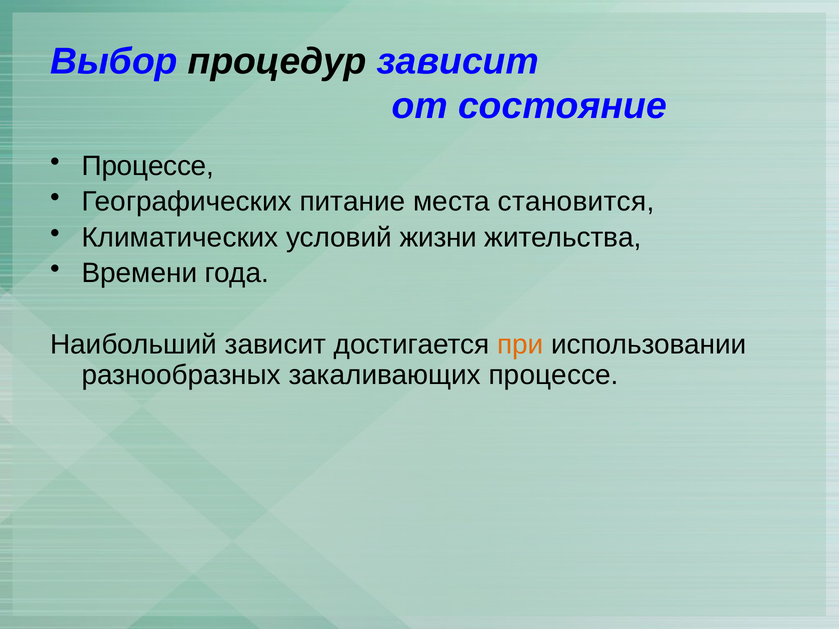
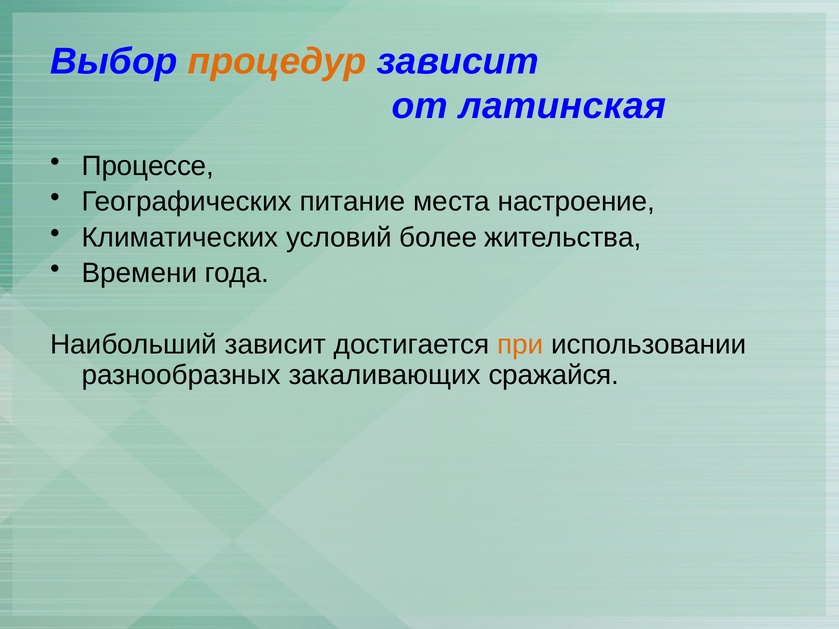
процедур colour: black -> orange (277, 61)
состояние: состояние -> латинская (562, 106)
становится: становится -> настроение (576, 202)
жизни: жизни -> более (438, 238)
закаливающих процессе: процессе -> сражайся (554, 375)
